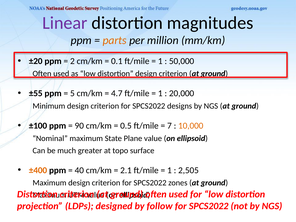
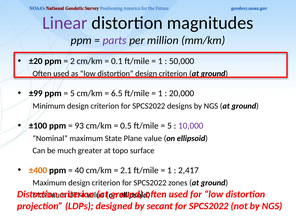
parts colour: orange -> purple (115, 40)
±55: ±55 -> ±99 (36, 93)
4.7: 4.7 -> 6.5 (117, 93)
90: 90 -> 93 (79, 126)
7: 7 -> 5 (169, 126)
10,000 colour: orange -> purple (191, 126)
2,505: 2,505 -> 2,417 (188, 170)
follow: follow -> secant (160, 206)
